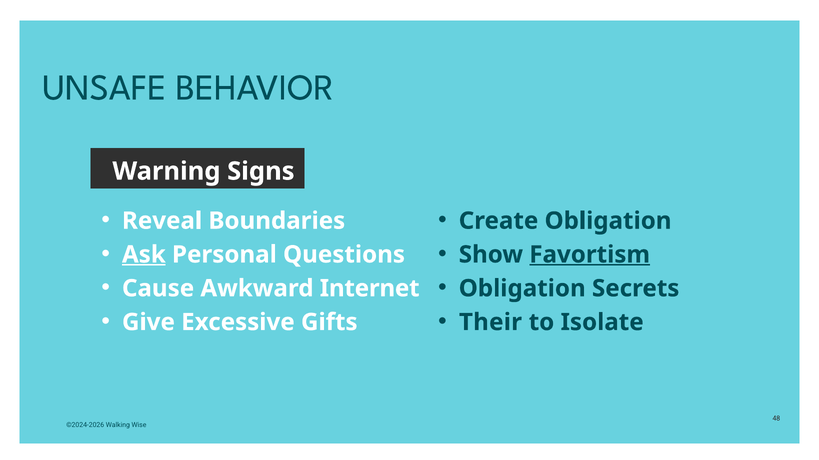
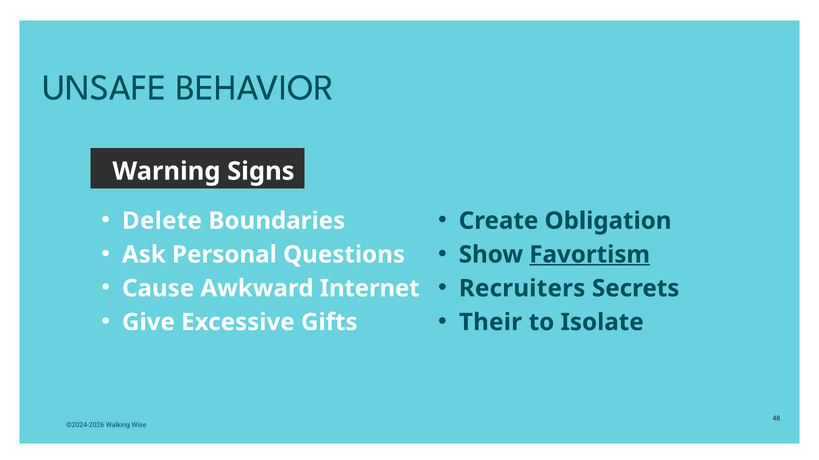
Reveal: Reveal -> Delete (162, 221)
Ask underline: present -> none (144, 255)
Obligation: Obligation -> Recruiters (522, 289)
